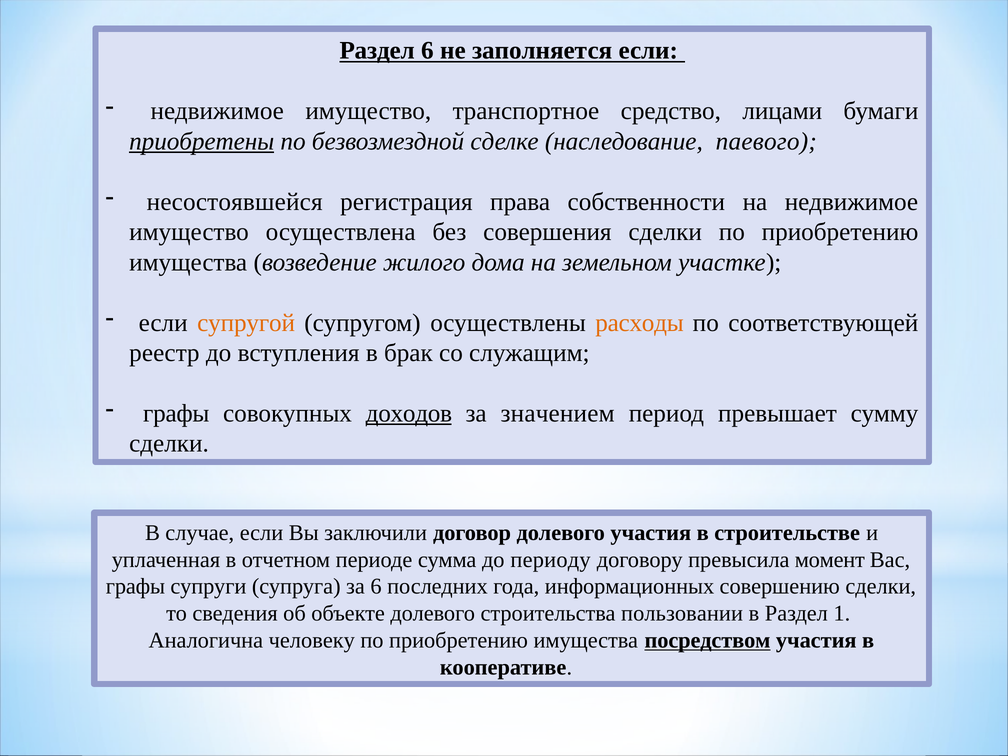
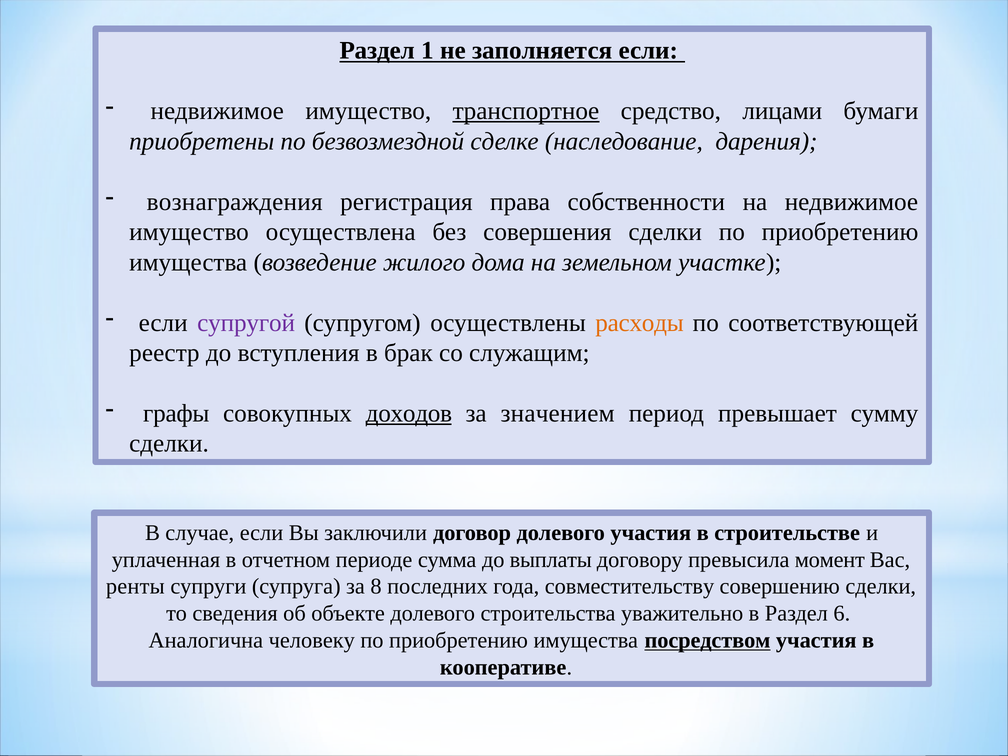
Раздел 6: 6 -> 1 (428, 51)
транспортное underline: none -> present (526, 111)
приобретены underline: present -> none (202, 141)
паевого: паевого -> дарения (766, 141)
несостоявшейся: несостоявшейся -> вознаграждения (235, 202)
супругой colour: orange -> purple (246, 323)
периоду: периоду -> выплаты (551, 560)
графы: графы -> ренты (135, 587)
за 6: 6 -> 8 (376, 587)
информационных: информационных -> совместительству (630, 587)
пользовании: пользовании -> уважительно (682, 613)
1: 1 -> 6 (842, 613)
